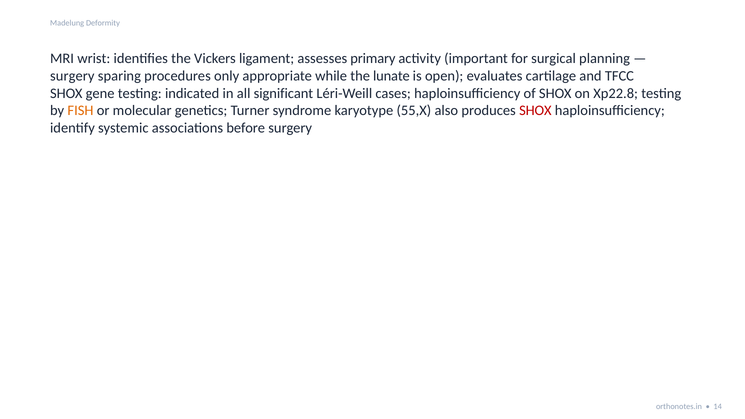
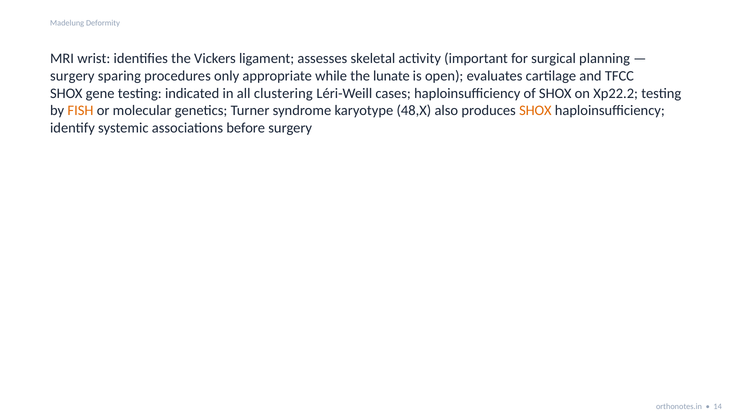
primary: primary -> skeletal (373, 58)
significant: significant -> clustering (283, 93)
Xp22.8: Xp22.8 -> Xp22.2 (616, 93)
55,X: 55,X -> 48,X (414, 111)
SHOX colour: red -> orange (535, 111)
